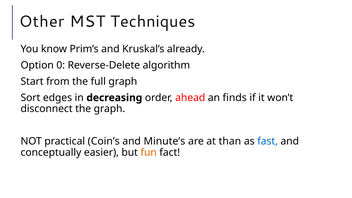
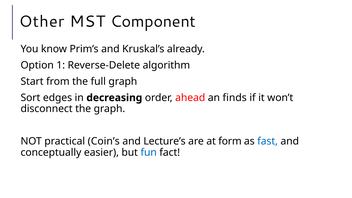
Techniques: Techniques -> Component (153, 22)
0: 0 -> 1 (61, 65)
Minute’s: Minute’s -> Lecture’s (165, 141)
than: than -> form (230, 141)
fun colour: orange -> blue (149, 152)
